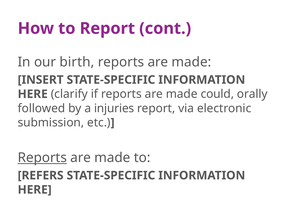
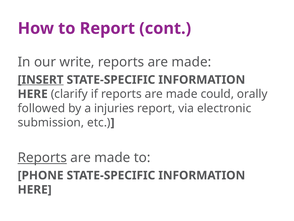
birth: birth -> write (77, 62)
INSERT underline: none -> present (41, 80)
REFERS: REFERS -> PHONE (41, 175)
